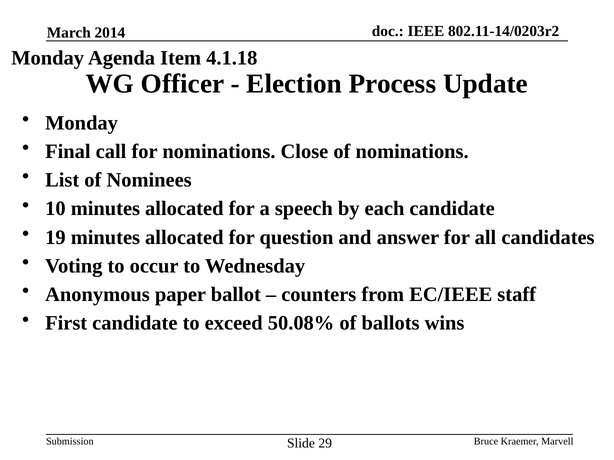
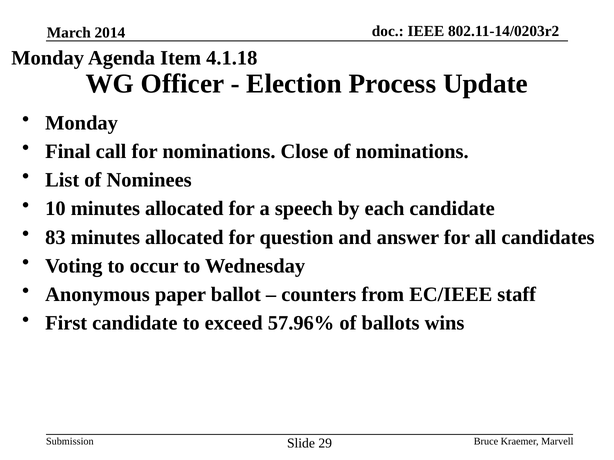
19: 19 -> 83 (55, 238)
50.08%: 50.08% -> 57.96% (301, 323)
